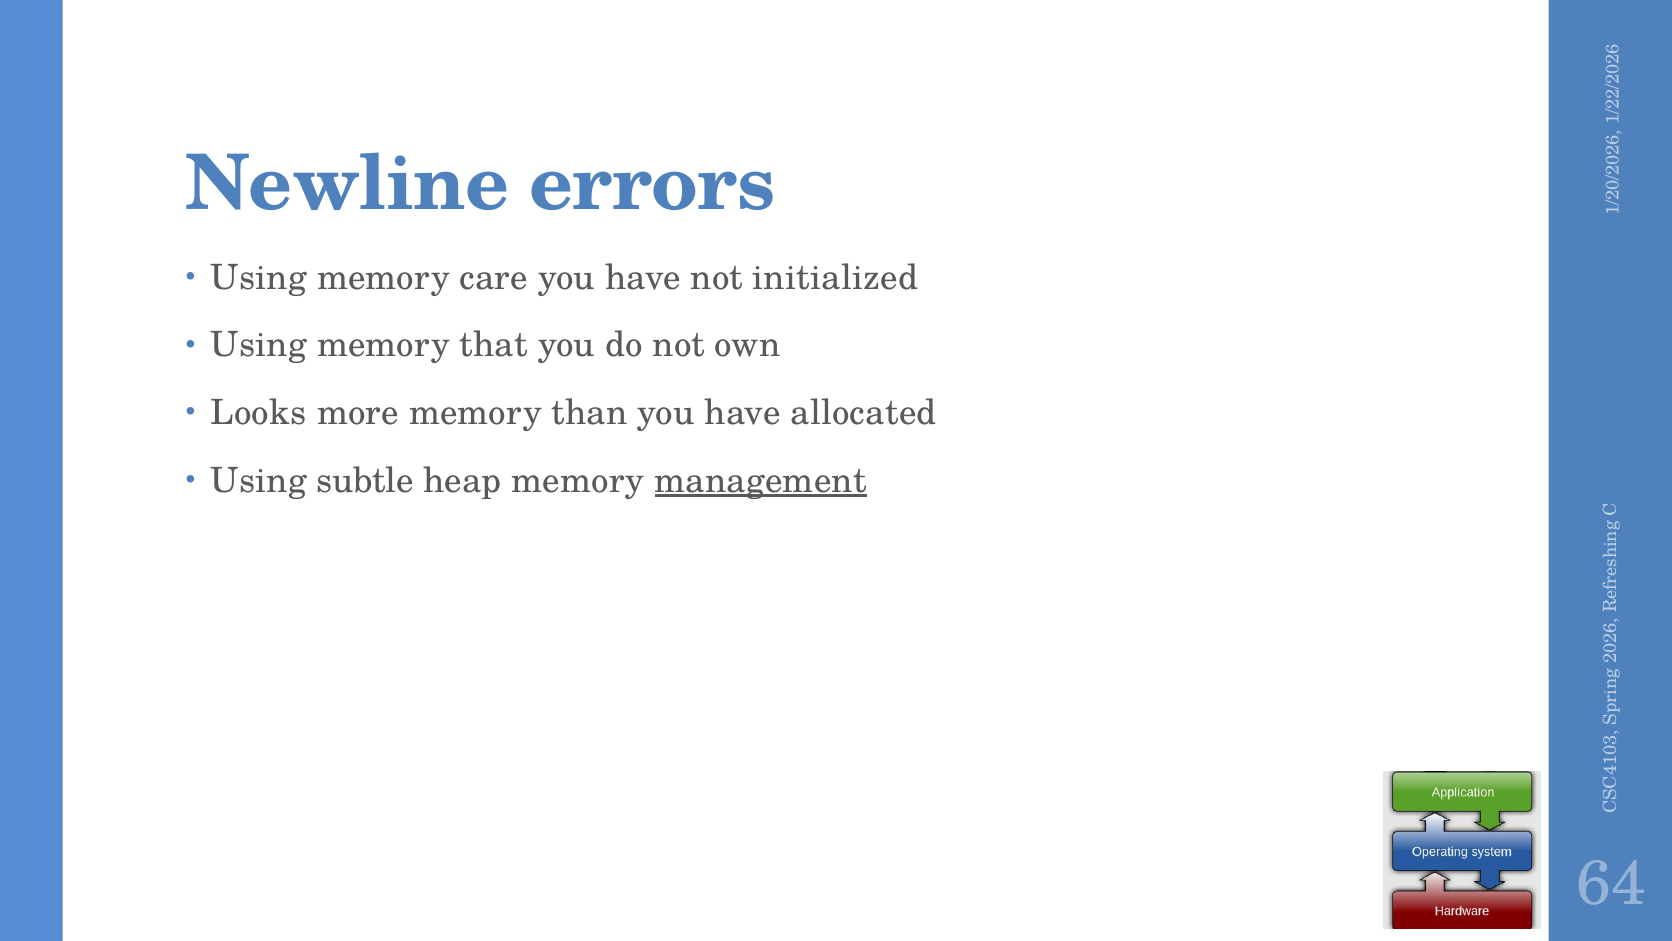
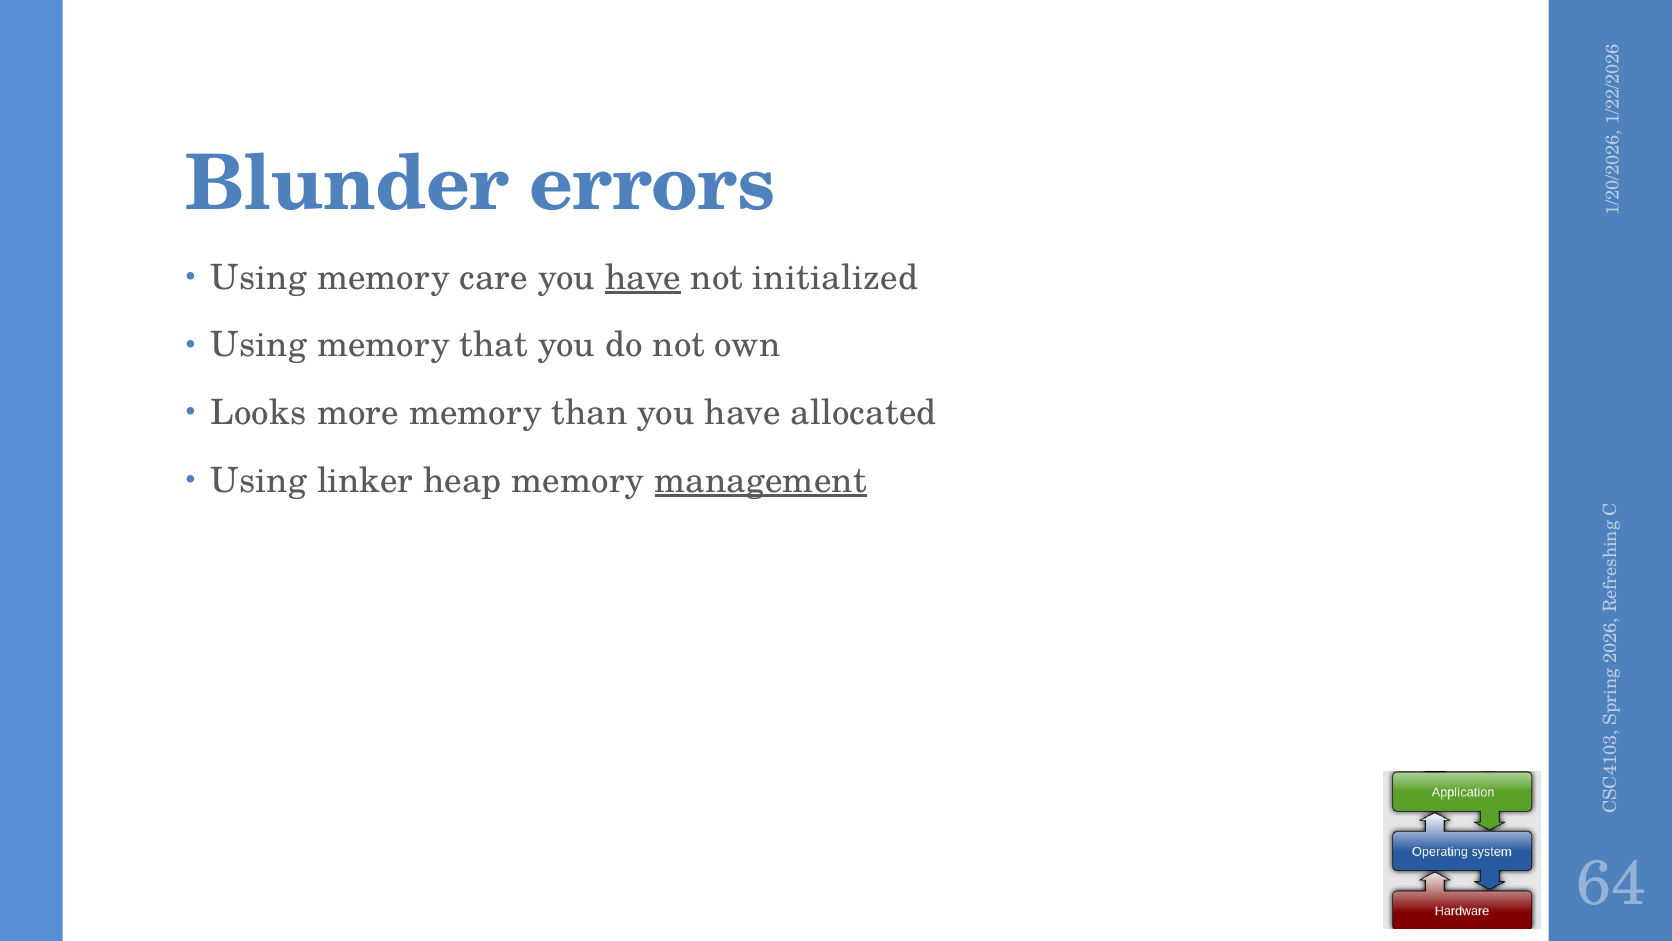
Newline: Newline -> Blunder (348, 184)
have underline: none -> present (643, 277)
subtle: subtle -> linker (365, 480)
